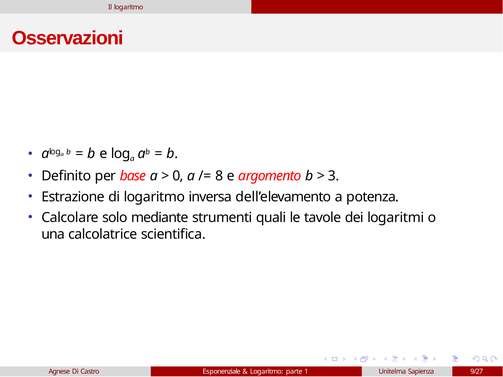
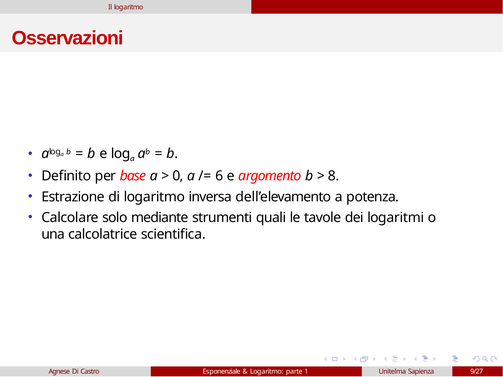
8: 8 -> 6 (219, 176)
3: 3 -> 8 (334, 176)
